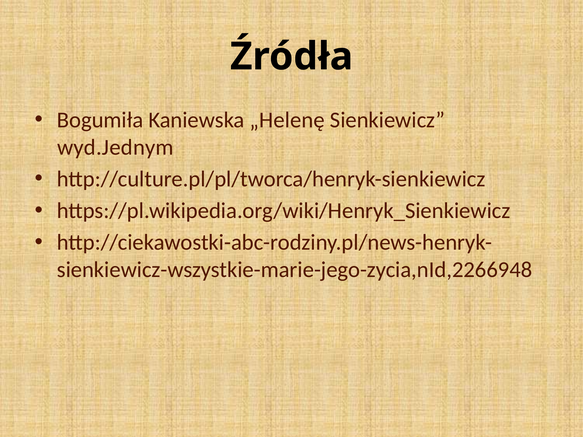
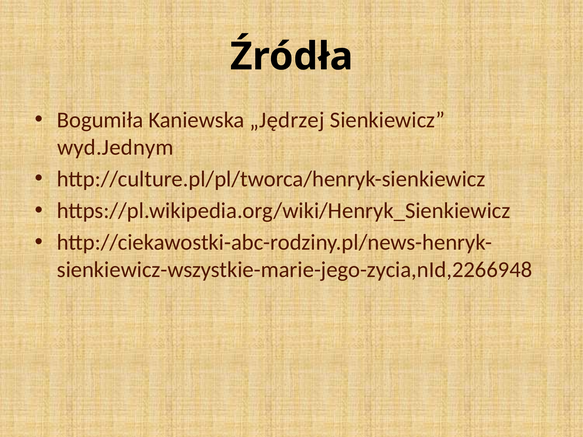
„Helenę: „Helenę -> „Jędrzej (287, 120)
